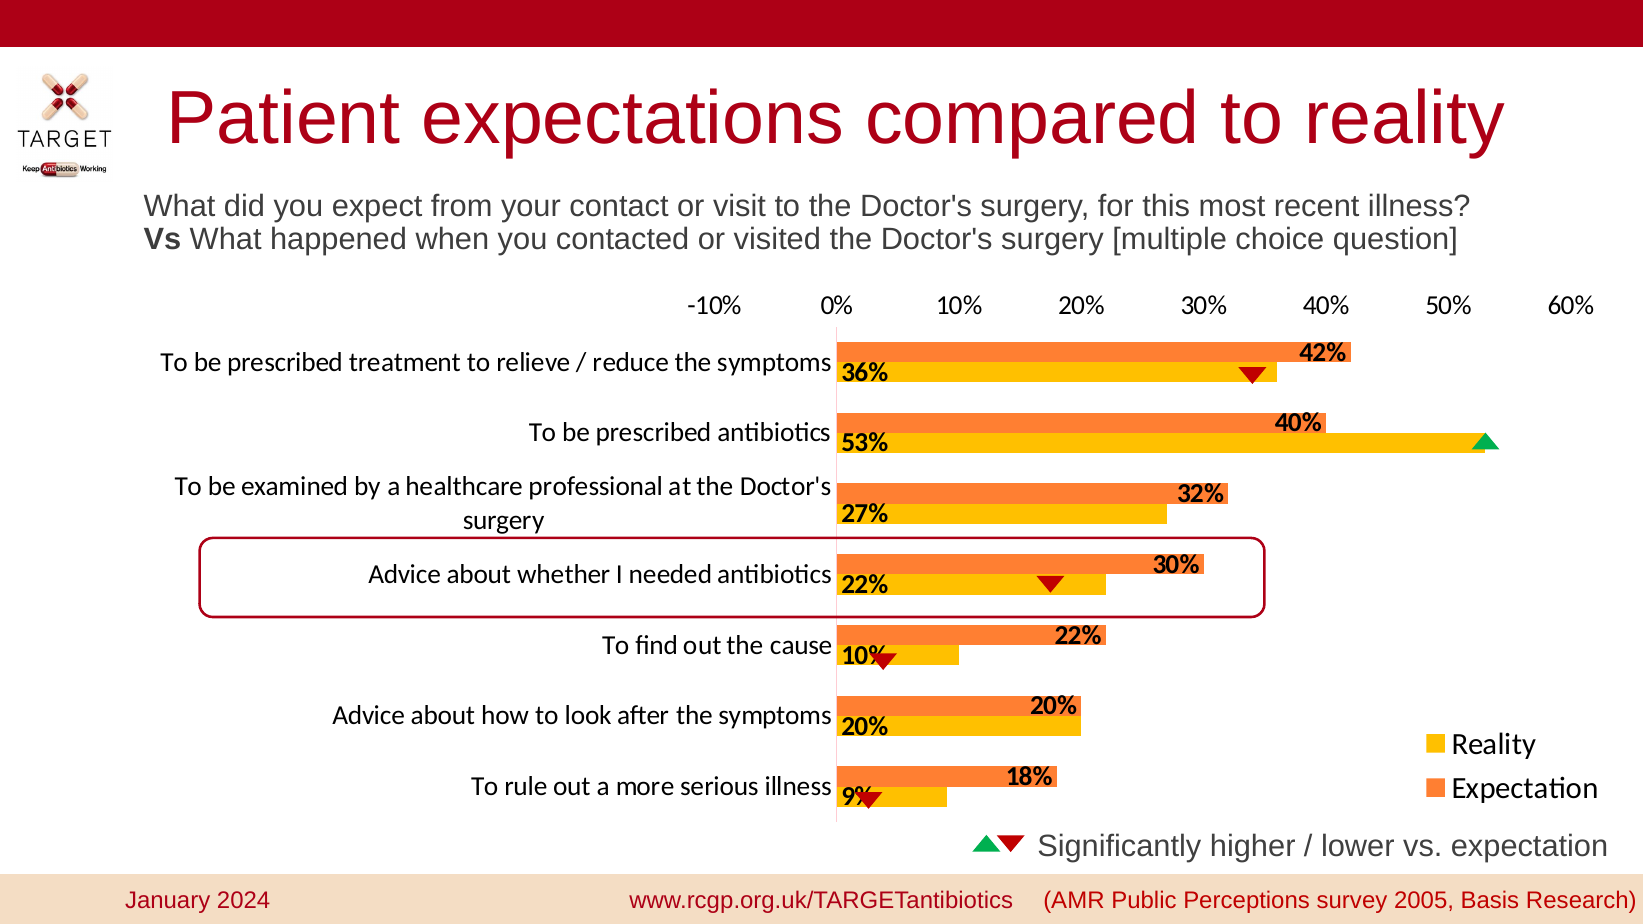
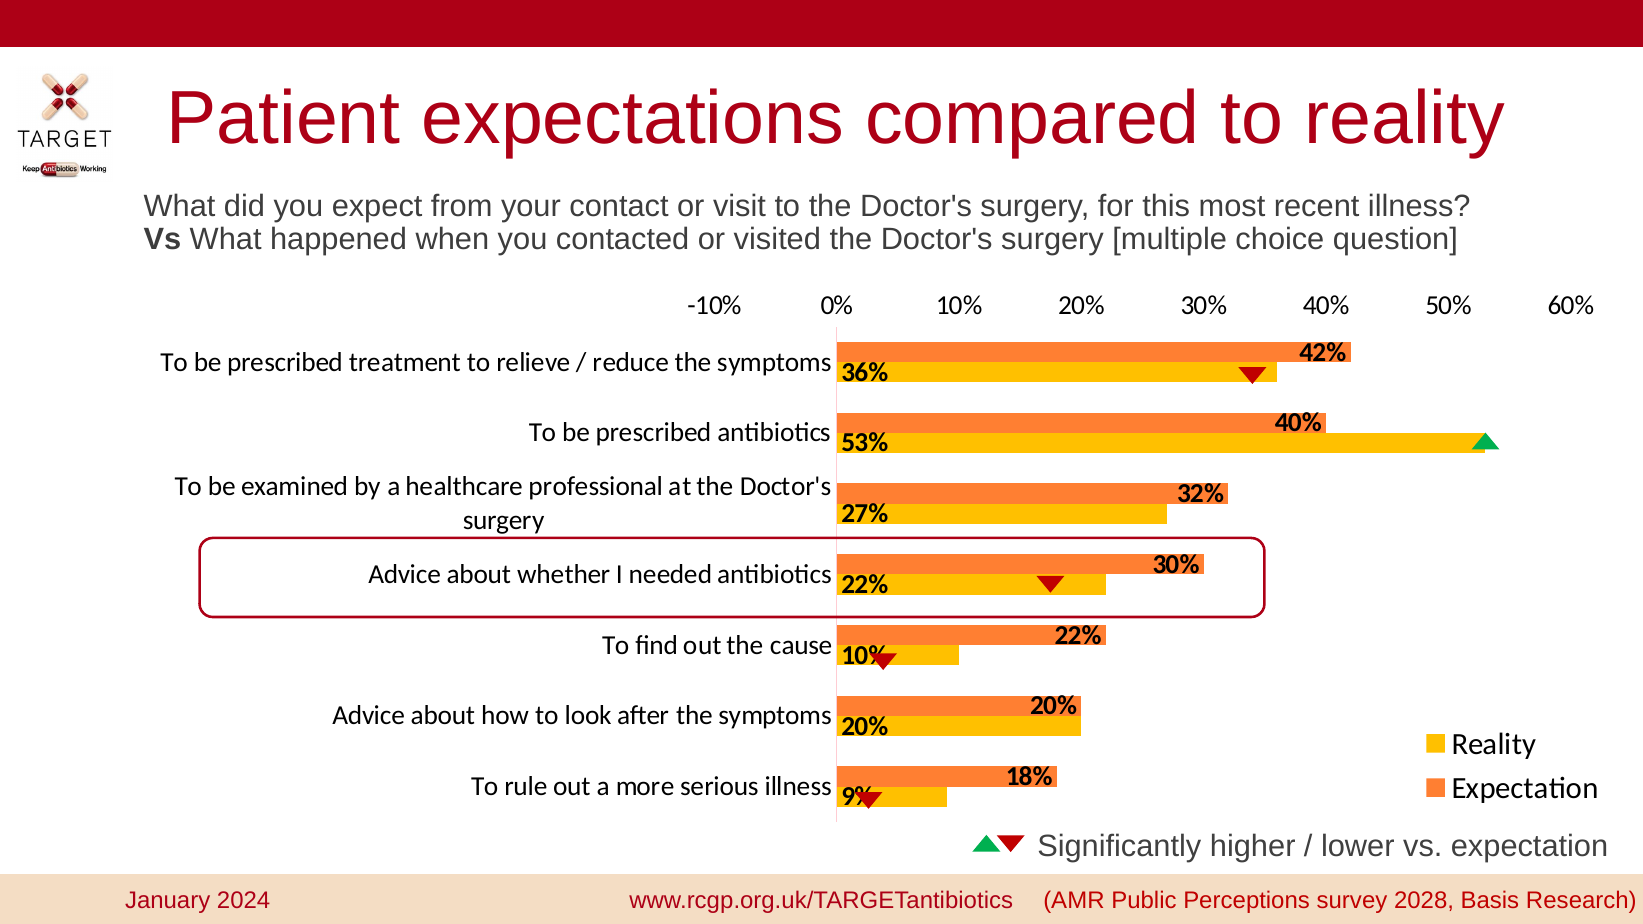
2005: 2005 -> 2028 (1424, 901)
